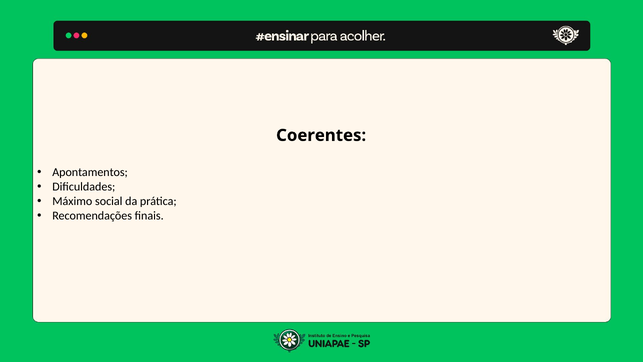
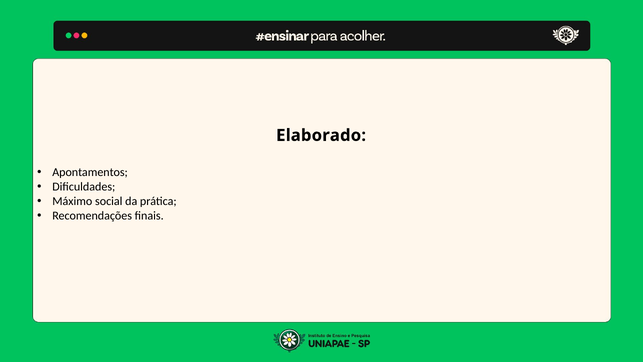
Coerentes: Coerentes -> Elaborado (321, 135)
